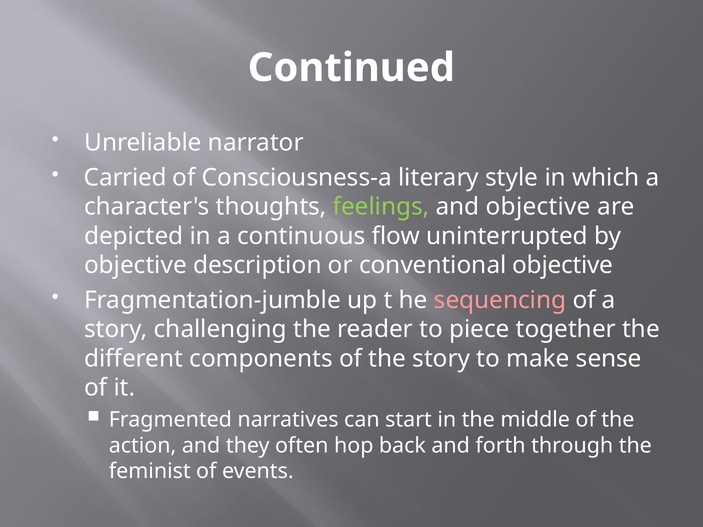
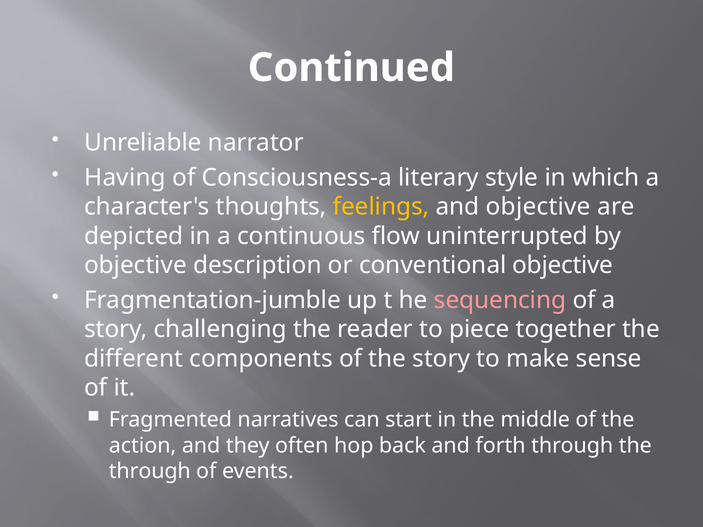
Carried: Carried -> Having (125, 178)
feelings colour: light green -> yellow (381, 207)
feminist: feminist -> through (150, 472)
